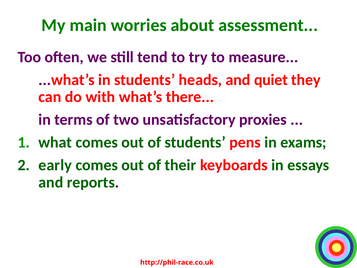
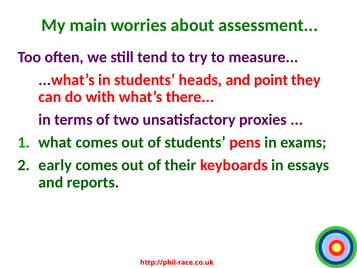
quiet: quiet -> point (271, 80)
